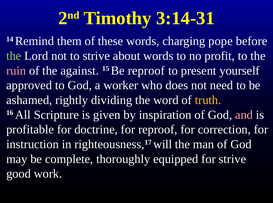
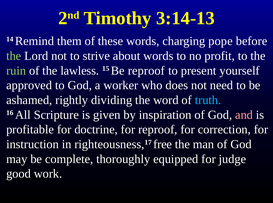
3:14-31: 3:14-31 -> 3:14-13 (185, 18)
ruin colour: pink -> light green (16, 71)
against: against -> lawless (80, 71)
truth colour: yellow -> light blue (208, 100)
will: will -> free (163, 144)
for strive: strive -> judge (232, 159)
